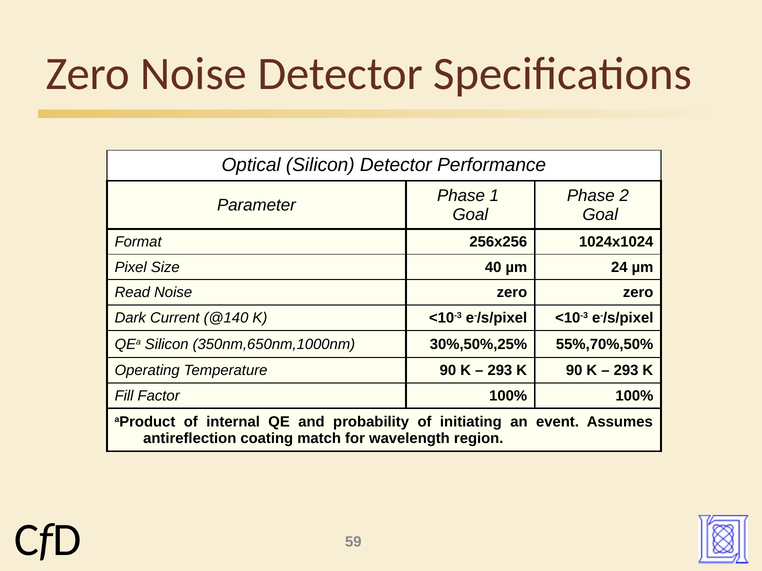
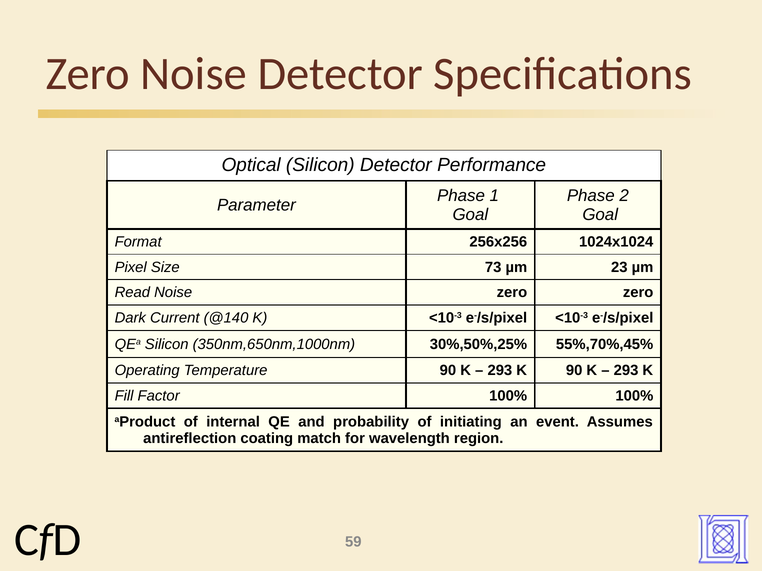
40: 40 -> 73 (493, 267)
24: 24 -> 23 (619, 267)
55%,70%,50%: 55%,70%,50% -> 55%,70%,45% (605, 344)
